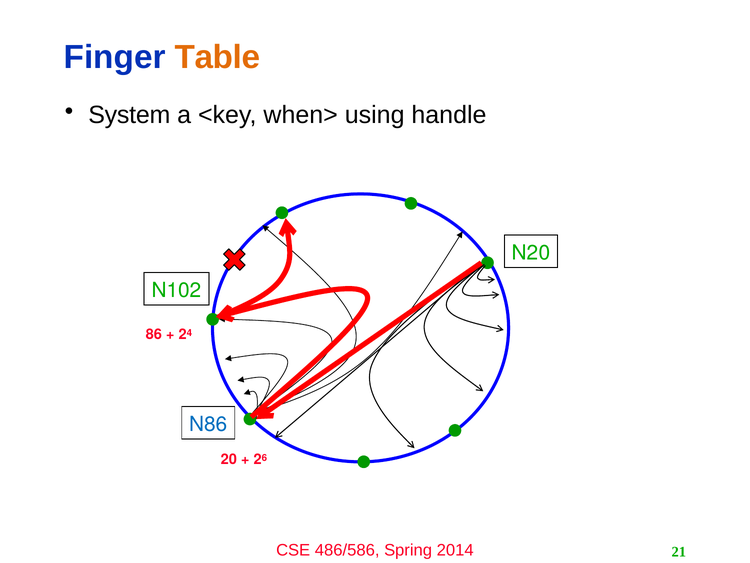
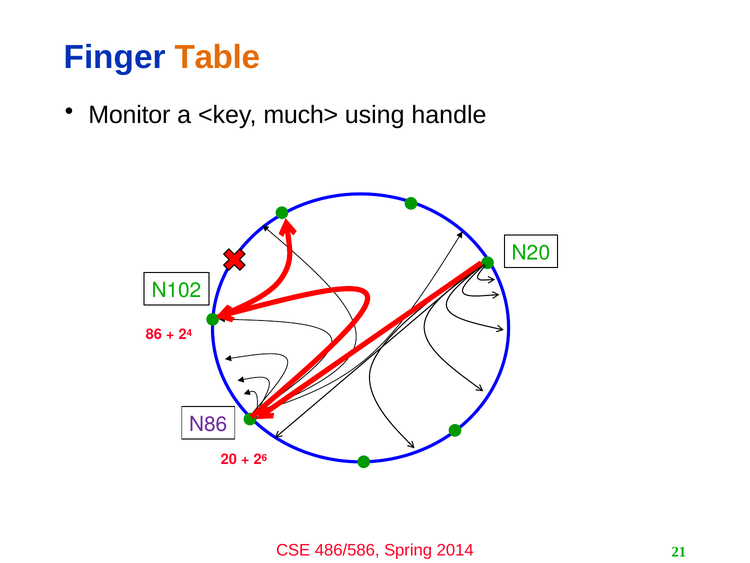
System: System -> Monitor (129, 115)
when>: when> -> much> (301, 115)
N86 colour: blue -> purple (208, 424)
